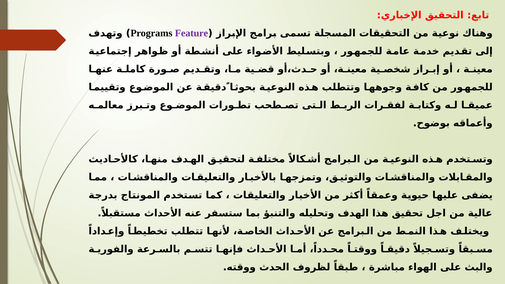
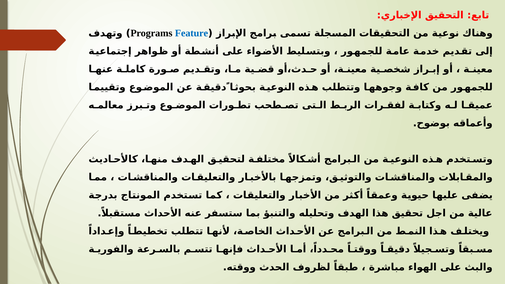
Feature colour: purple -> blue (191, 33)
